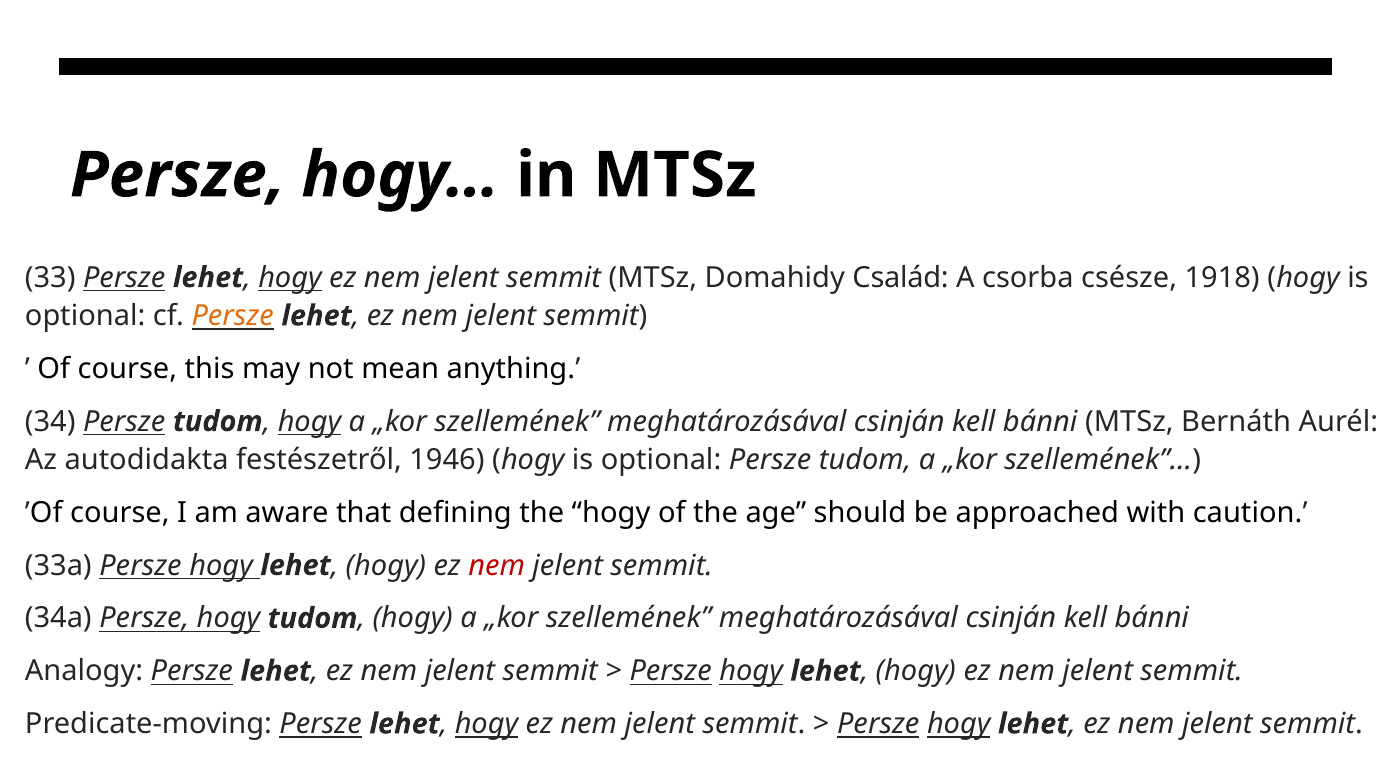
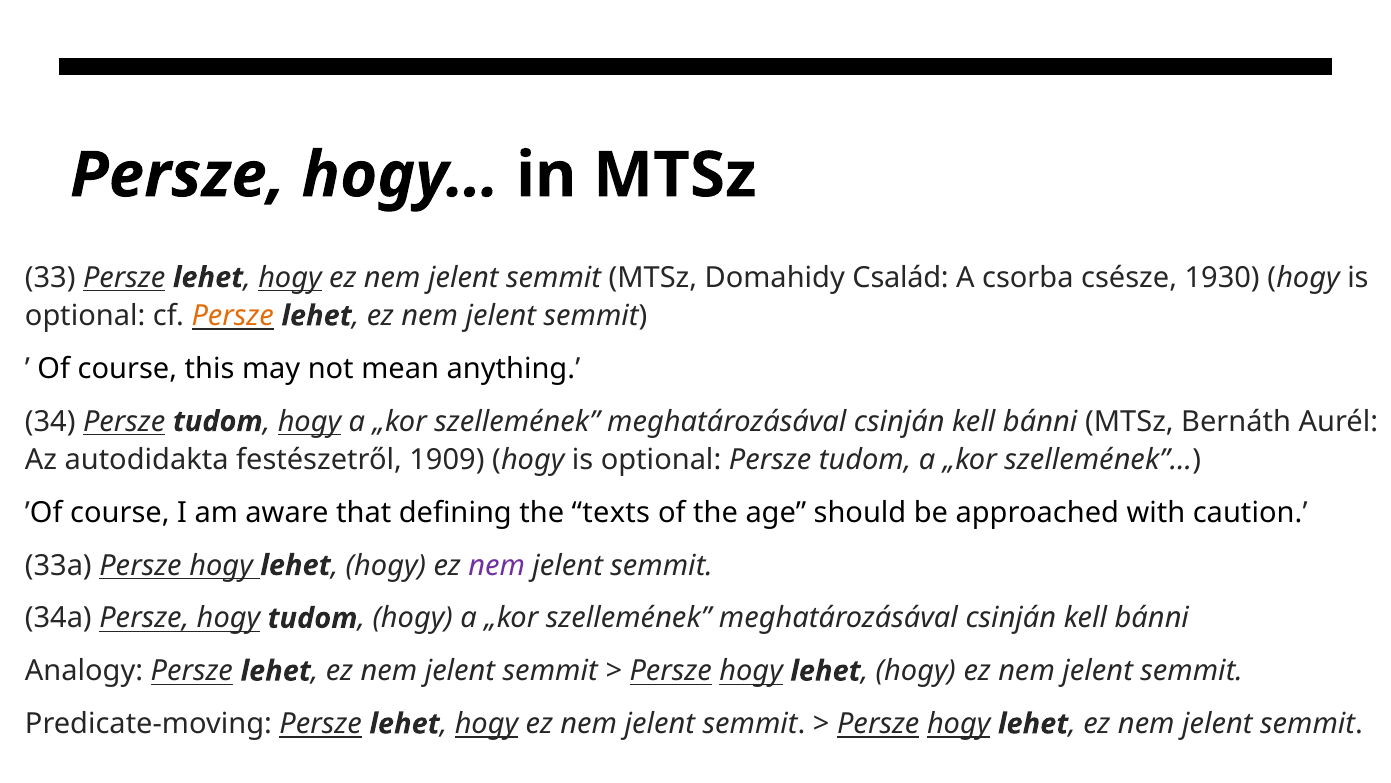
1918: 1918 -> 1930 (1222, 277)
1946: 1946 -> 1909 (447, 459)
the hogy: hogy -> texts (611, 512)
nem colour: red -> purple (497, 565)
